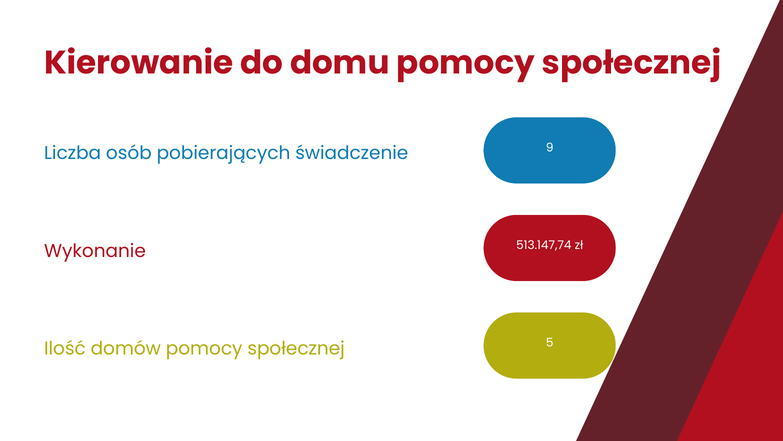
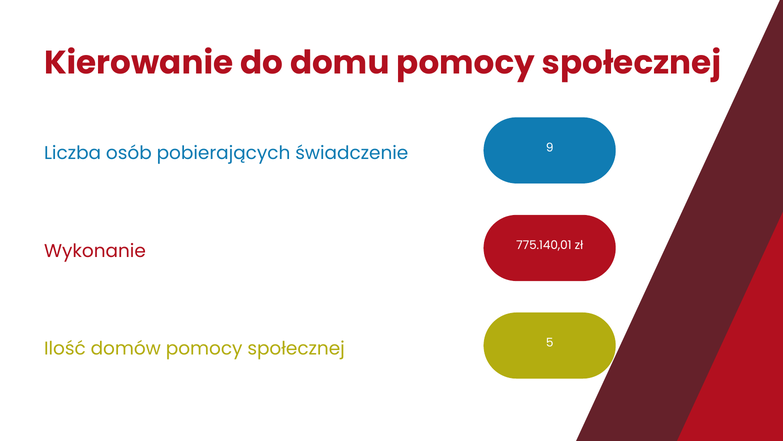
513.147,74: 513.147,74 -> 775.140,01 (544, 245)
